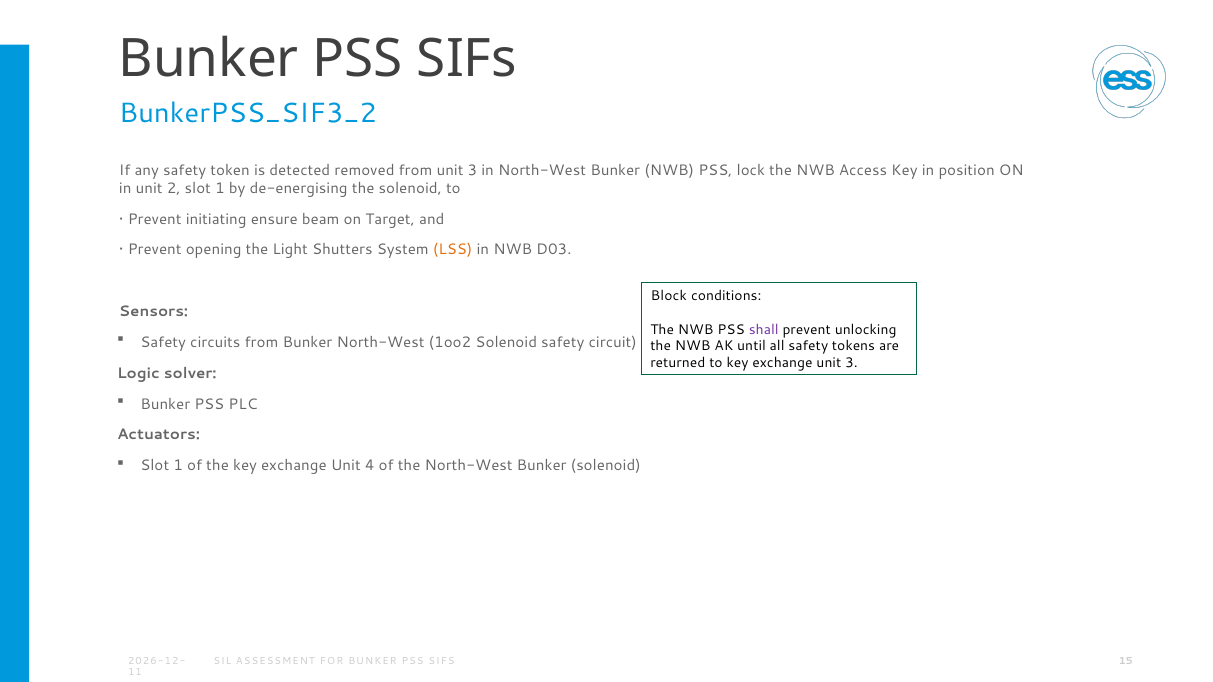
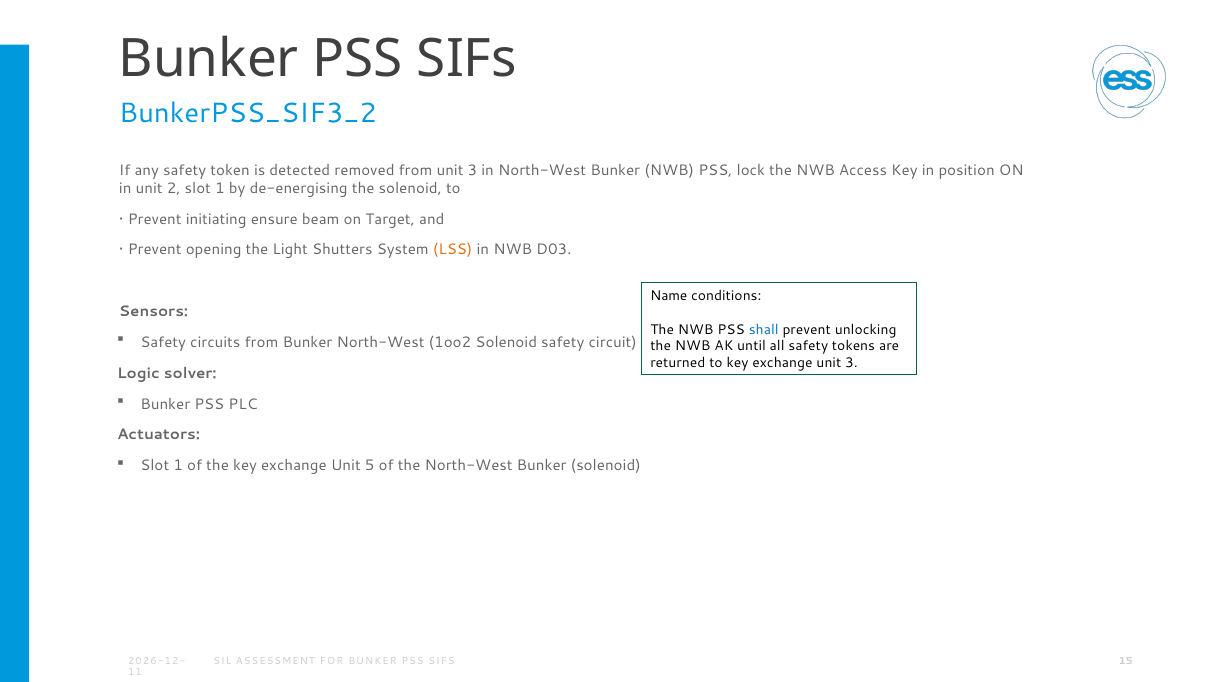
Block: Block -> Name (669, 296)
shall colour: purple -> blue (764, 330)
4: 4 -> 5 (370, 466)
